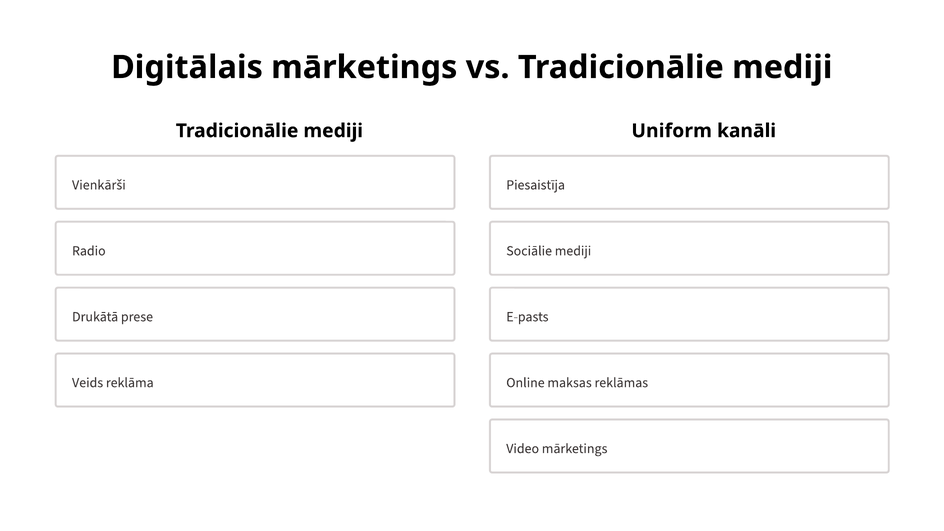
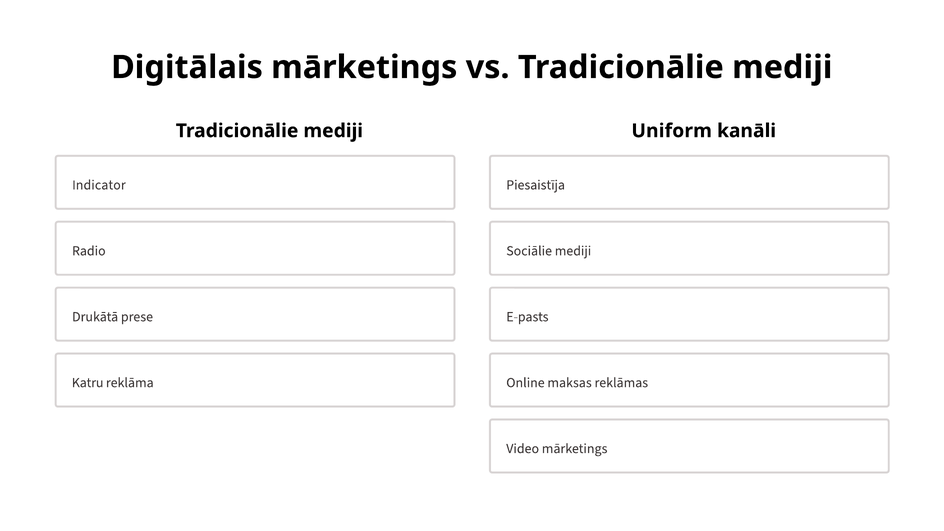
Vienkārši: Vienkārši -> Indicator (99, 185)
Veids: Veids -> Katru (88, 383)
